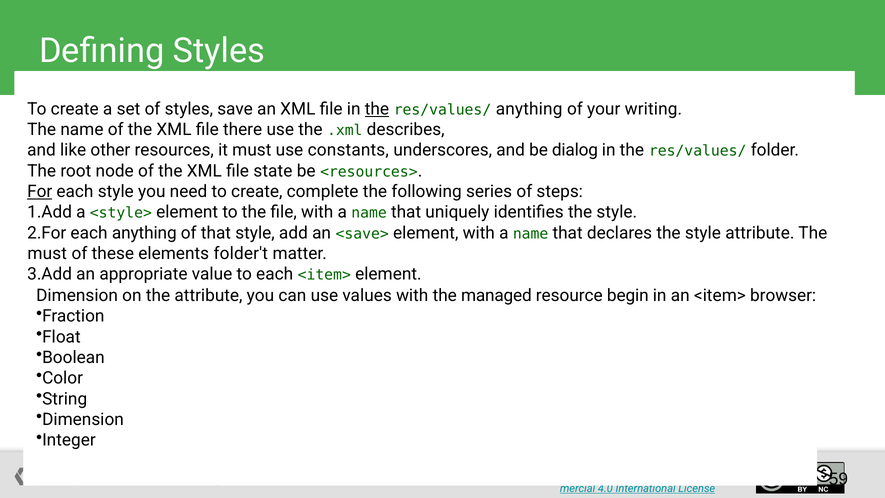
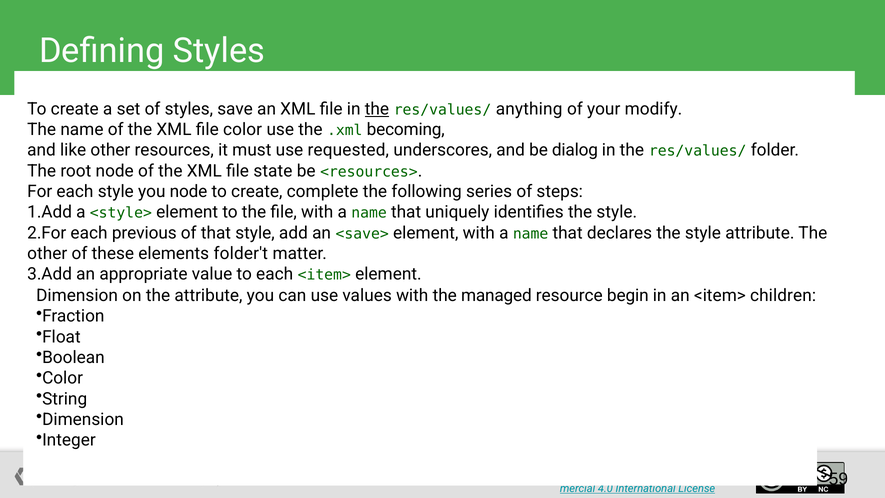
writing: writing -> modify (653, 109)
file there: there -> color (243, 130)
describes: describes -> becoming (406, 130)
constants: constants -> requested (348, 150)
For underline: present -> none (40, 192)
you need: need -> node (189, 192)
each anything: anything -> previous (144, 233)
must: must -> other (47, 254)
browser: browser -> children (783, 295)
